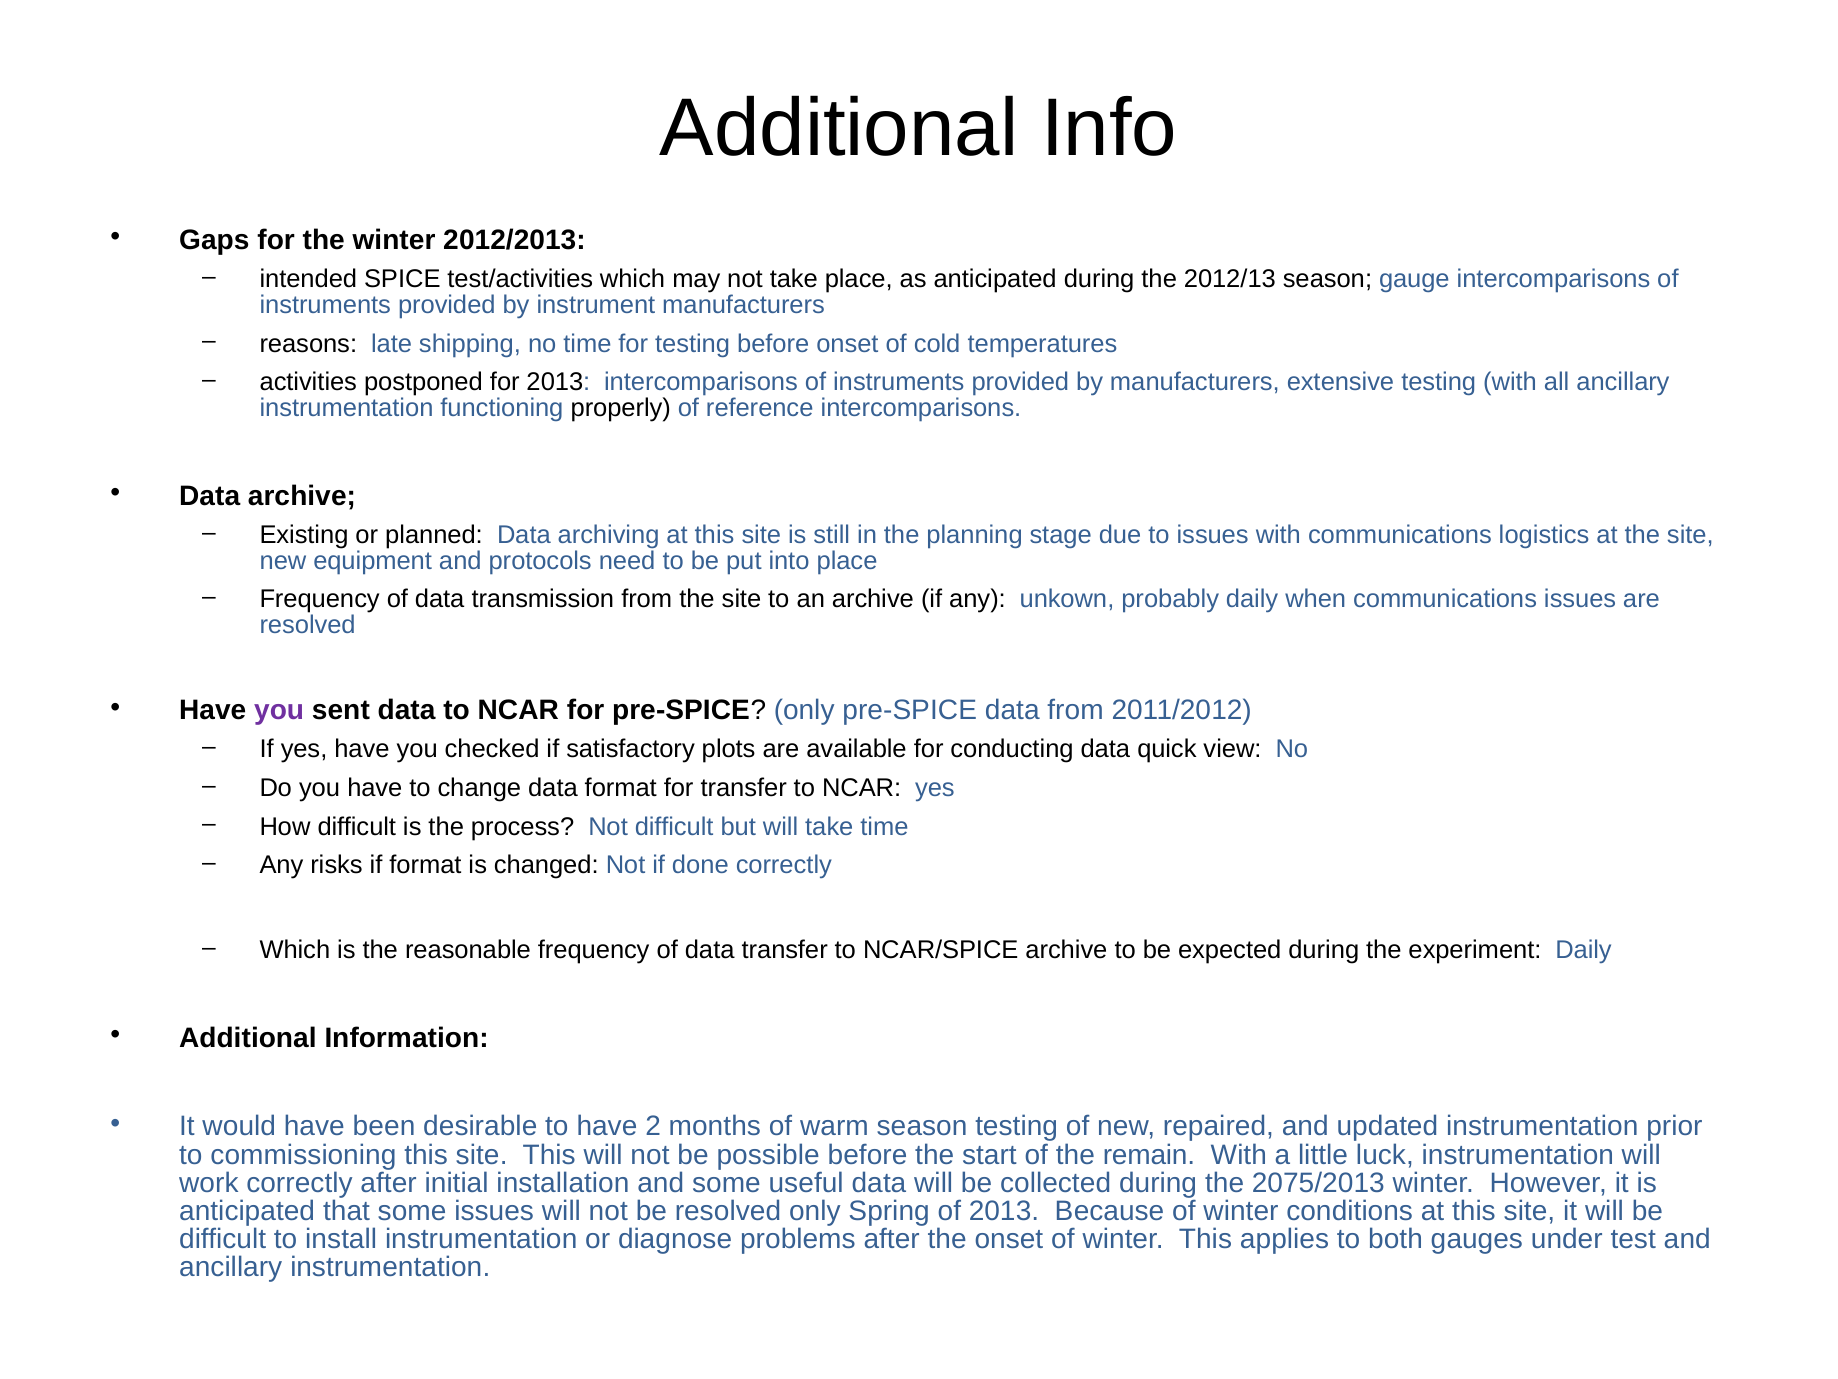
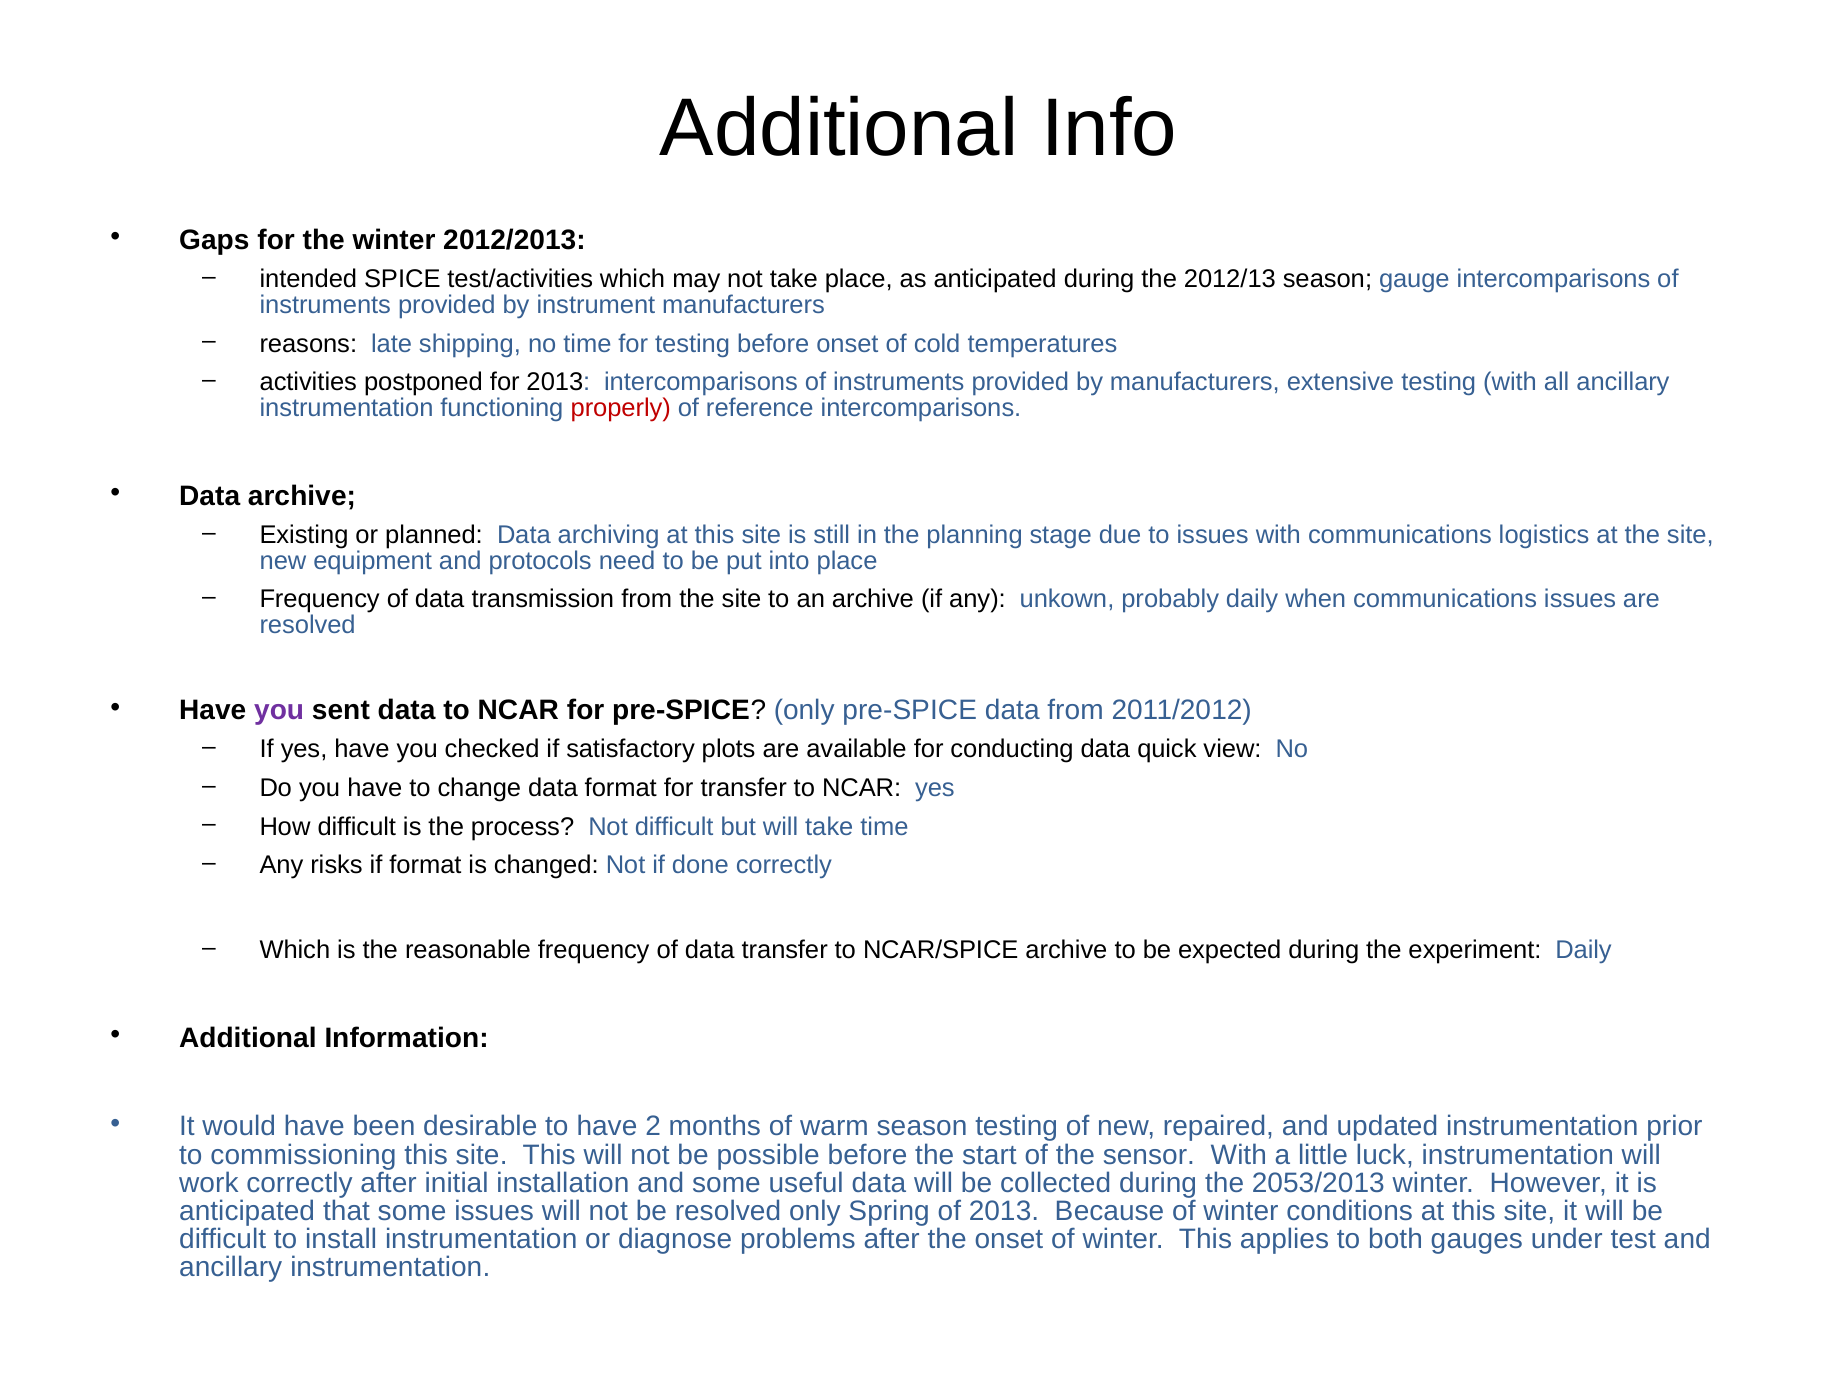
properly colour: black -> red (621, 408)
remain: remain -> sensor (1149, 1154)
2075/2013: 2075/2013 -> 2053/2013 (1318, 1182)
